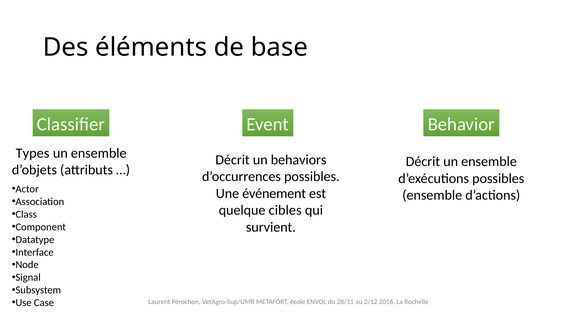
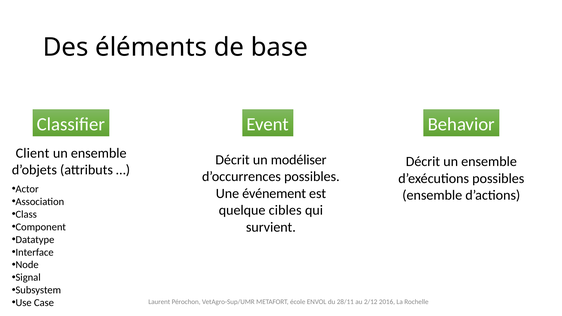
Types: Types -> Client (33, 153)
behaviors: behaviors -> modéliser (299, 160)
